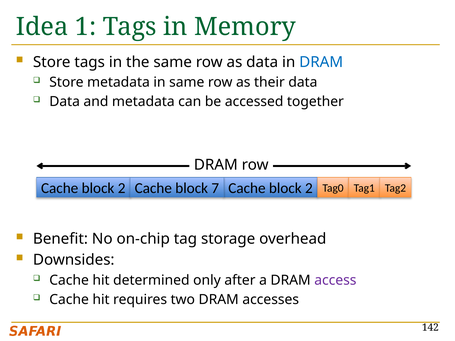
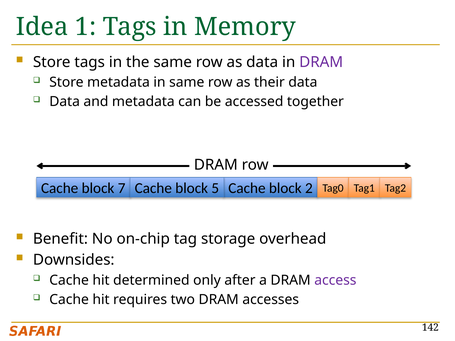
DRAM colour: blue -> purple (321, 62)
2: 2 -> 7 (122, 188)
7: 7 -> 5 (215, 188)
